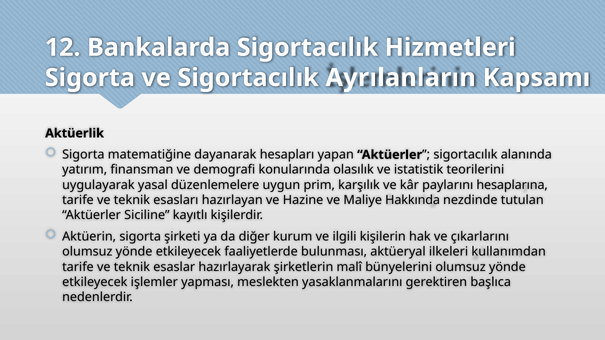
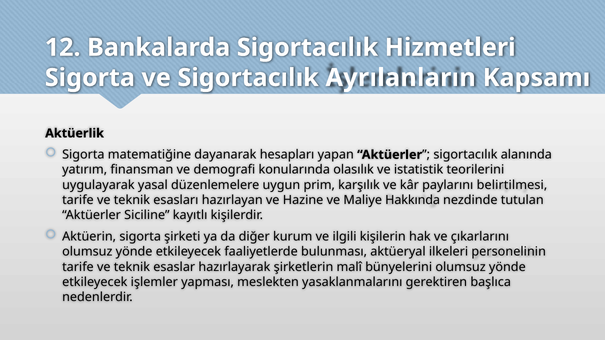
hesaplarına: hesaplarına -> belirtilmesi (512, 185)
kullanımdan: kullanımdan -> personelinin (509, 252)
